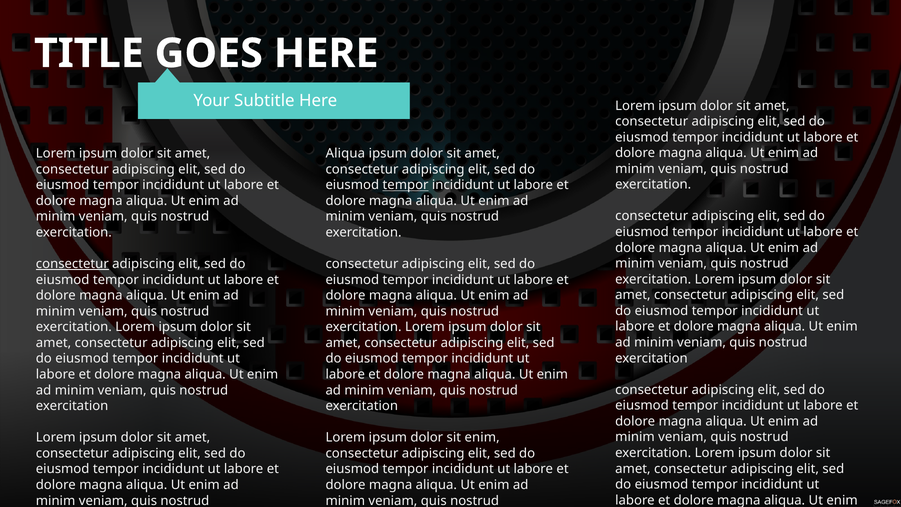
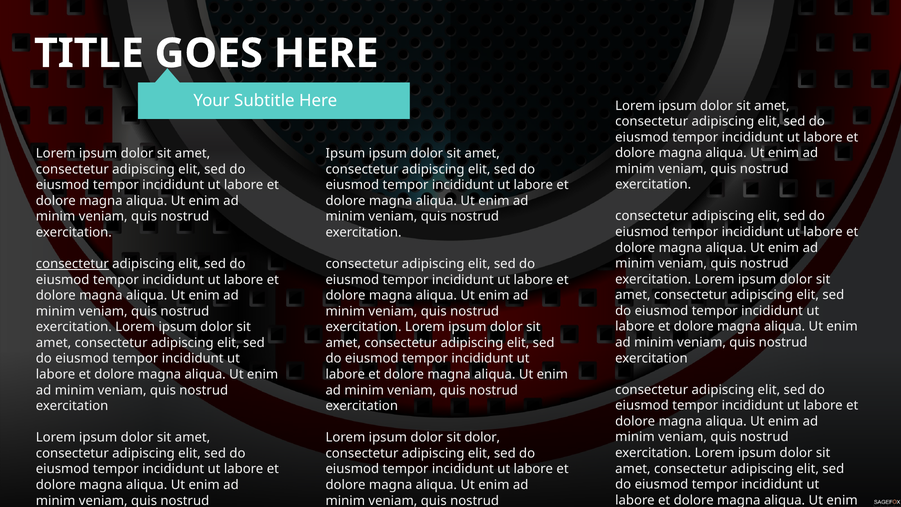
Aliqua: Aliqua -> Ipsum (345, 153)
tempor underline: present -> none (406, 185)
sit enim: enim -> dolor (482, 437)
